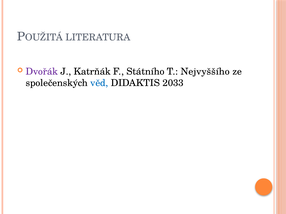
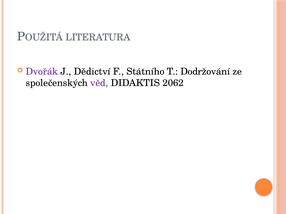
Katrňák: Katrňák -> Dědictví (92, 72)
Nejvyššího: Nejvyššího -> Dodržování (205, 72)
věd colour: blue -> purple (99, 83)
2033: 2033 -> 2062 (173, 83)
